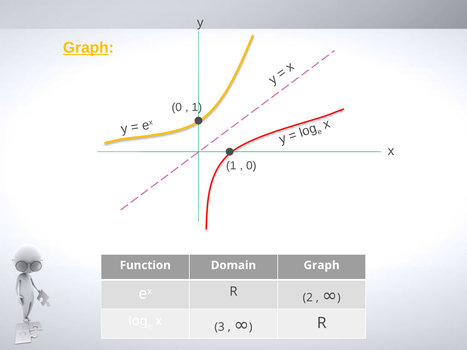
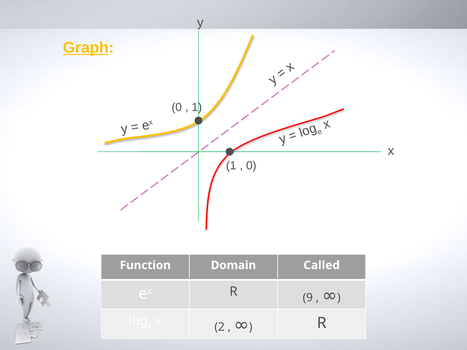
Domain Graph: Graph -> Called (322, 265)
2: 2 -> 9 (308, 298)
3: 3 -> 2 (220, 327)
